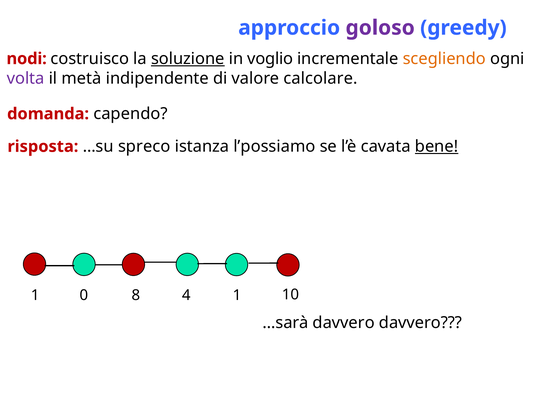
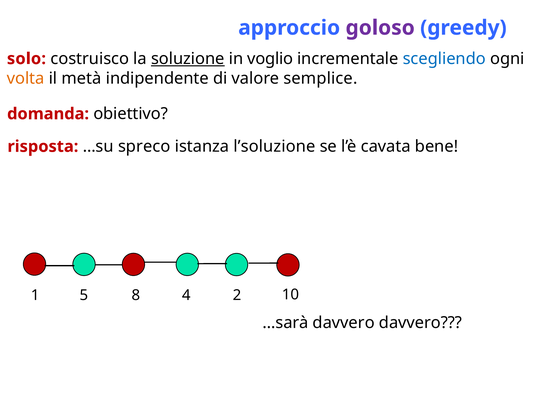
nodi: nodi -> solo (26, 59)
scegliendo colour: orange -> blue (444, 59)
volta colour: purple -> orange (26, 78)
calcolare: calcolare -> semplice (320, 78)
capendo: capendo -> obiettivo (131, 114)
l’possiamo: l’possiamo -> l’soluzione (274, 147)
bene underline: present -> none (437, 147)
0: 0 -> 5 (84, 295)
4 1: 1 -> 2 (237, 295)
